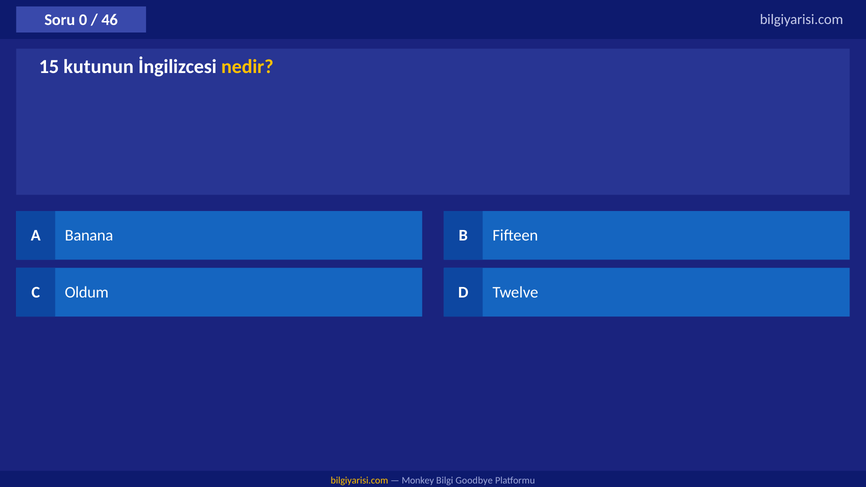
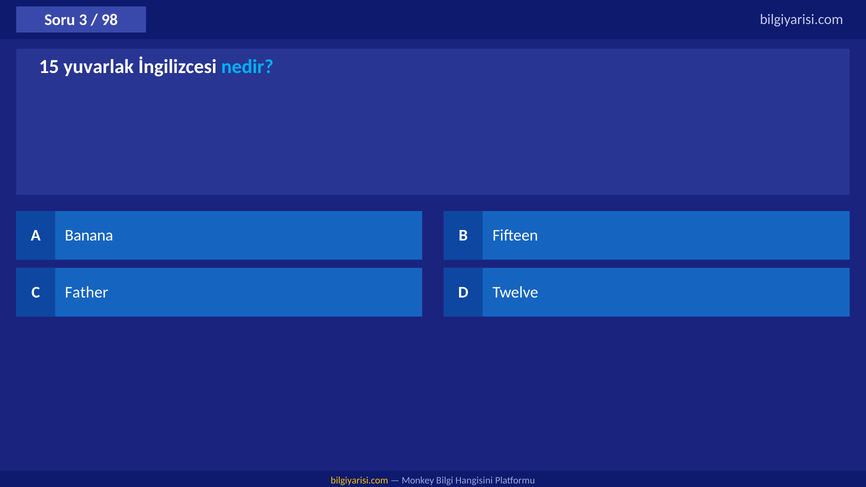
0: 0 -> 3 (83, 20)
46: 46 -> 98 (110, 20)
kutunun: kutunun -> yuvarlak (99, 67)
nedir colour: yellow -> light blue (247, 67)
Oldum: Oldum -> Father (87, 292)
Goodbye: Goodbye -> Hangisini (474, 480)
